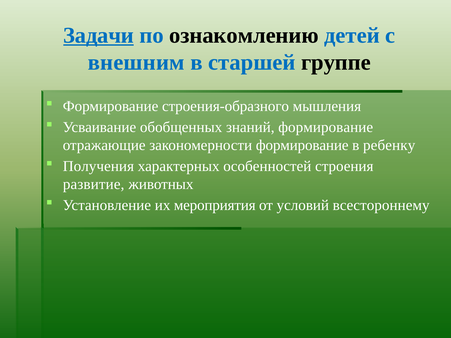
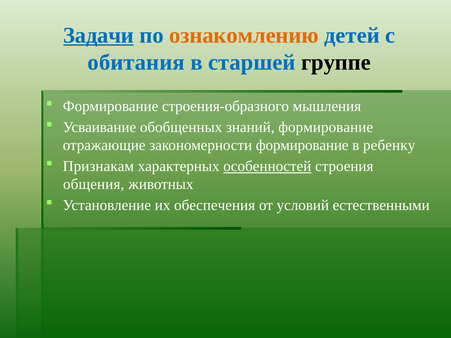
ознакомлению colour: black -> orange (244, 35)
внешним: внешним -> обитания (136, 62)
Получения: Получения -> Признакам (98, 166)
особенностей underline: none -> present (267, 166)
развитие: развитие -> общения (94, 184)
мероприятия: мероприятия -> обеспечения (215, 205)
всестороннему: всестороннему -> естественными (381, 205)
